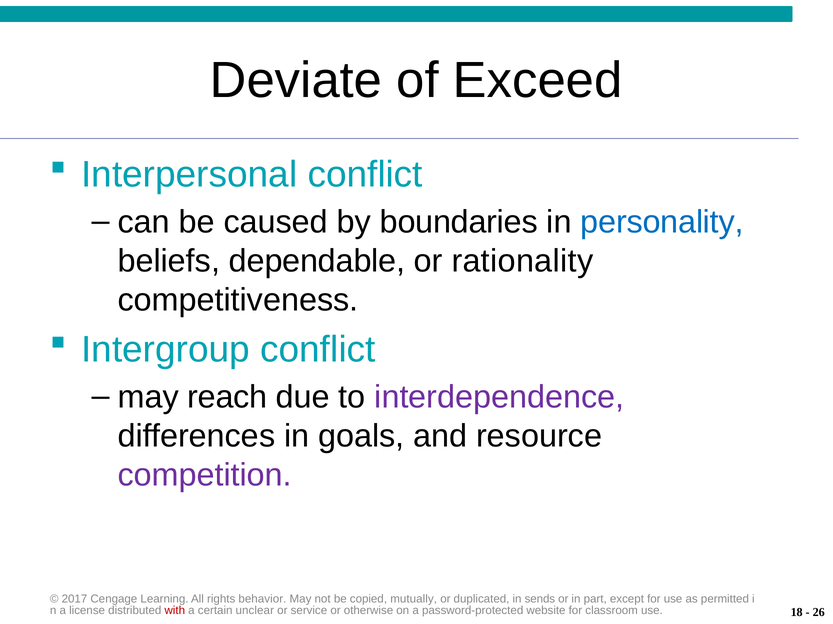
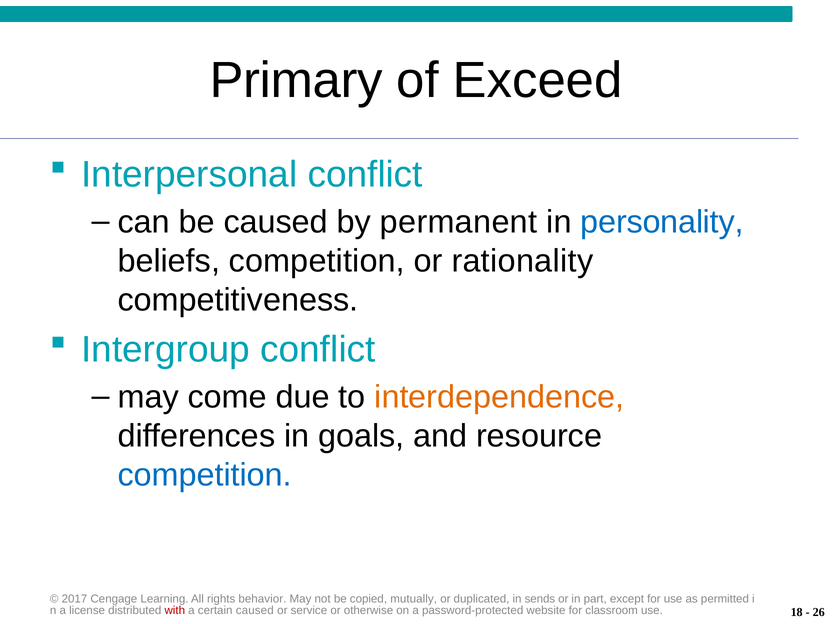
Deviate: Deviate -> Primary (296, 81)
boundaries: boundaries -> permanent (459, 223)
beliefs dependable: dependable -> competition (317, 261)
reach: reach -> come (227, 398)
interdependence colour: purple -> orange (499, 398)
competition colour: purple -> blue (205, 475)
certain unclear: unclear -> caused (255, 611)
